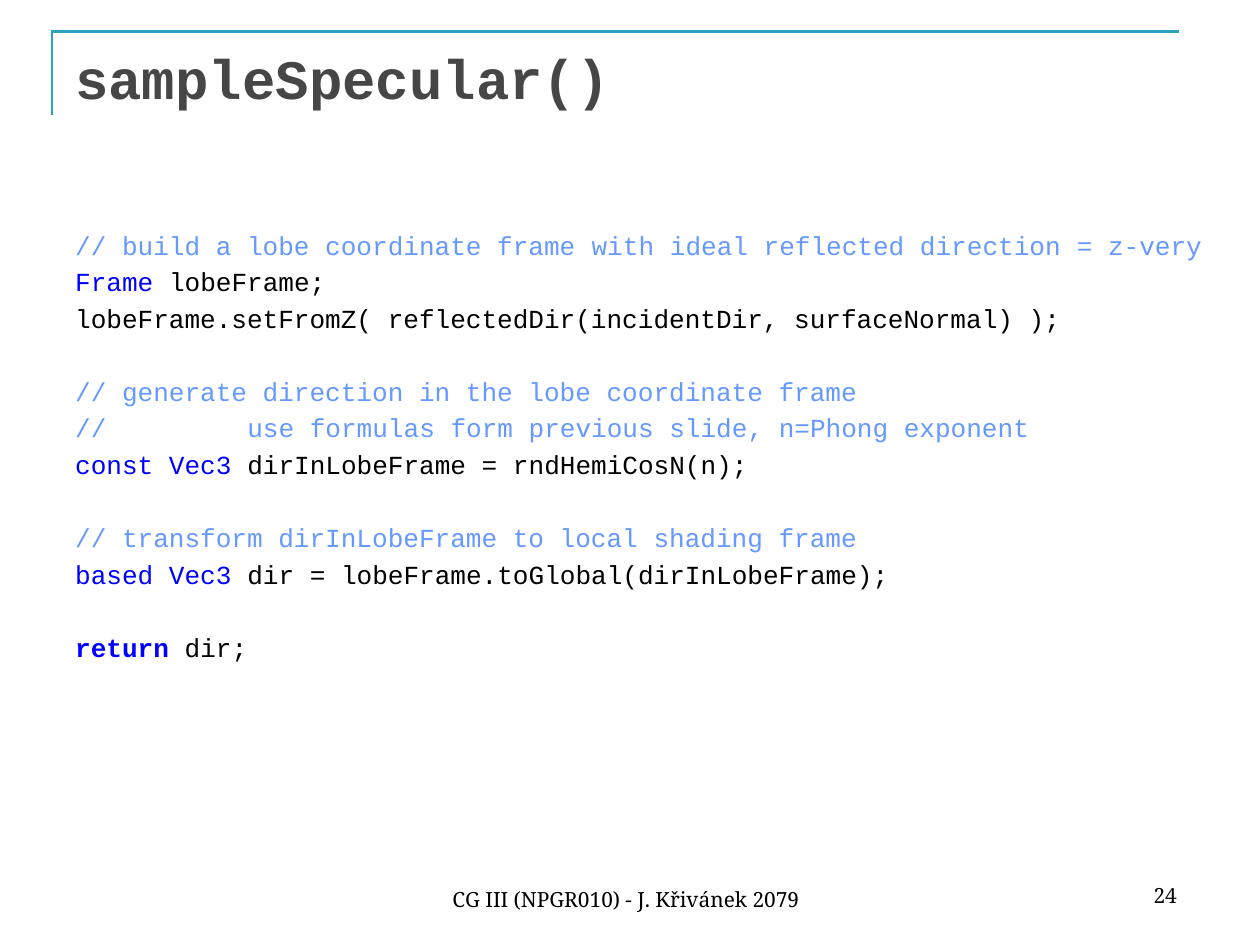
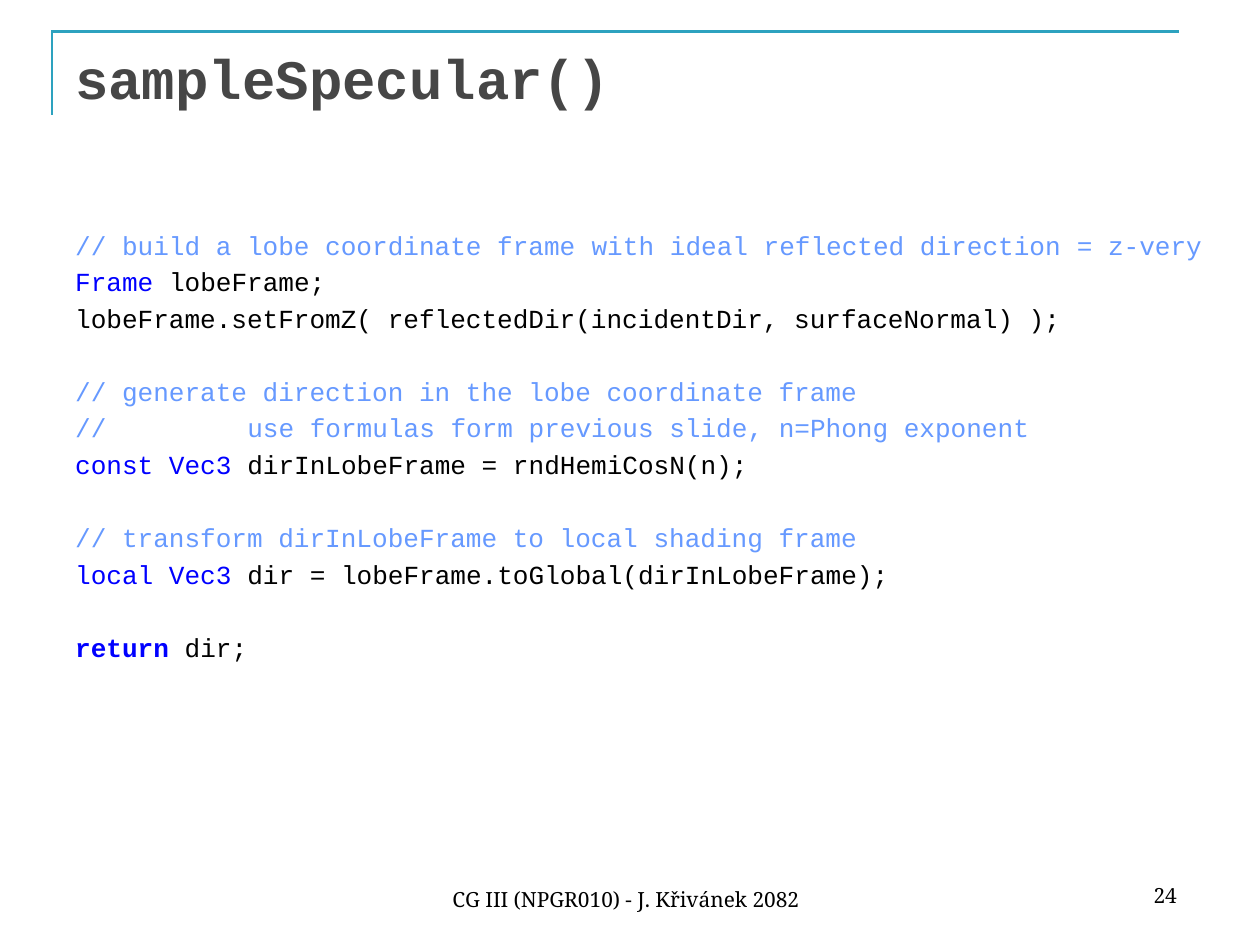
based: based -> local (114, 575)
2079: 2079 -> 2082 (776, 901)
